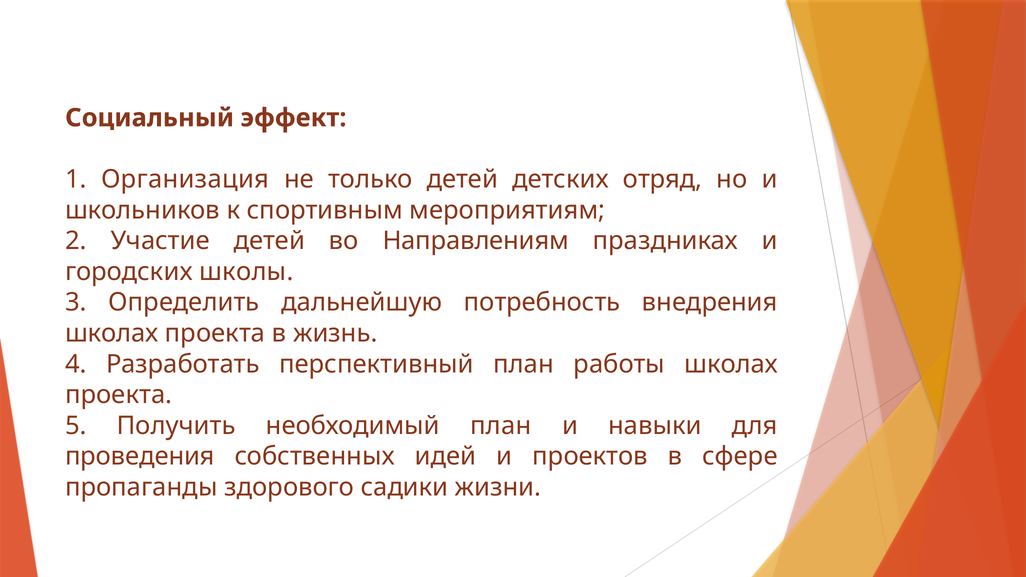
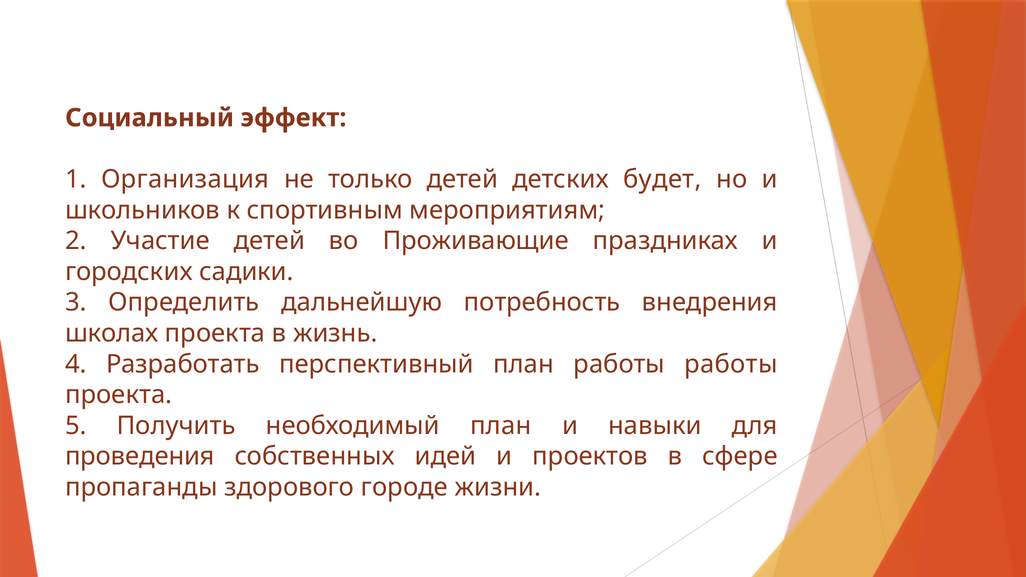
отряд: отряд -> будет (662, 179)
Направлениям: Направлениям -> Проживающие (476, 241)
школы: школы -> садики (247, 272)
работы школах: школах -> работы (731, 364)
садики: садики -> городе (404, 487)
